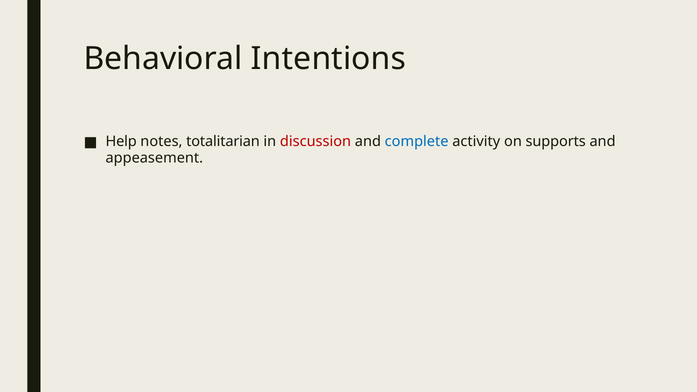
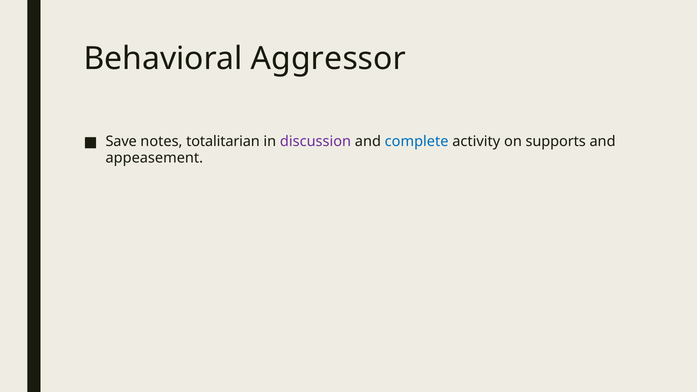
Intentions: Intentions -> Aggressor (328, 59)
Help: Help -> Save (121, 142)
discussion colour: red -> purple (316, 142)
